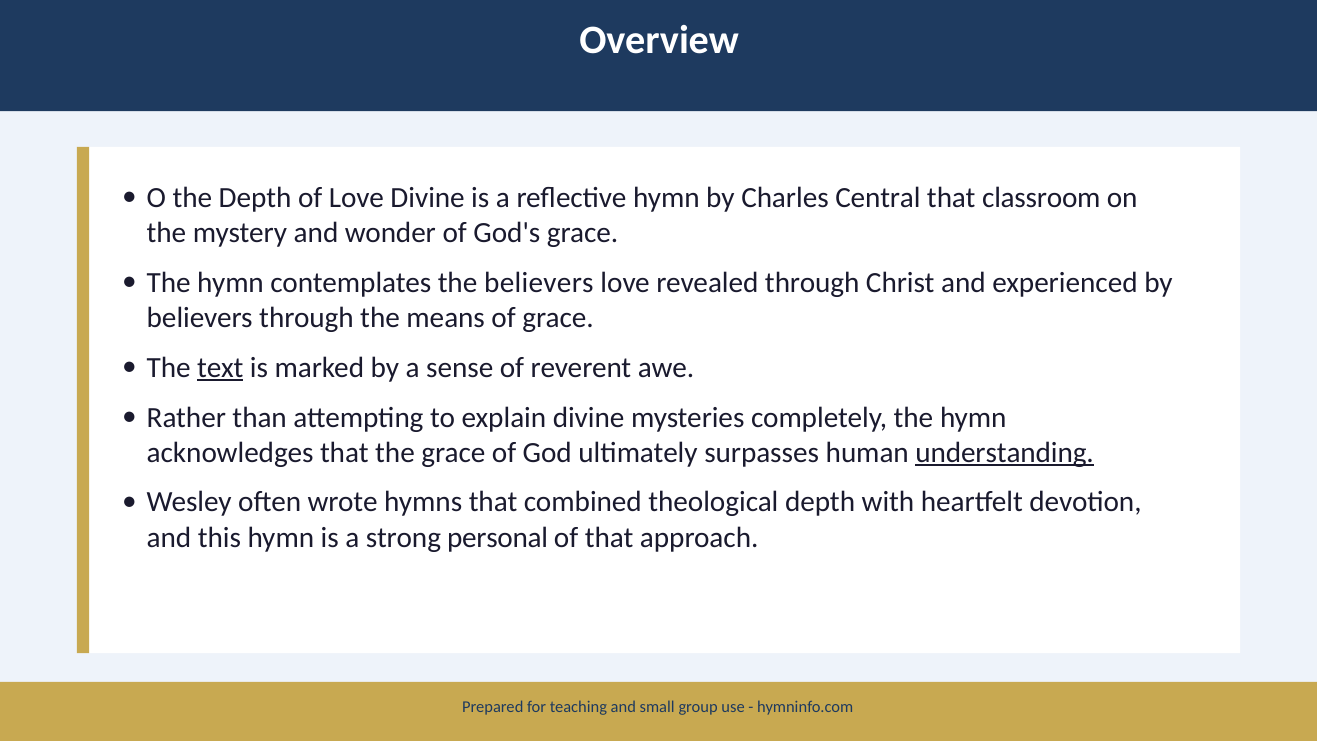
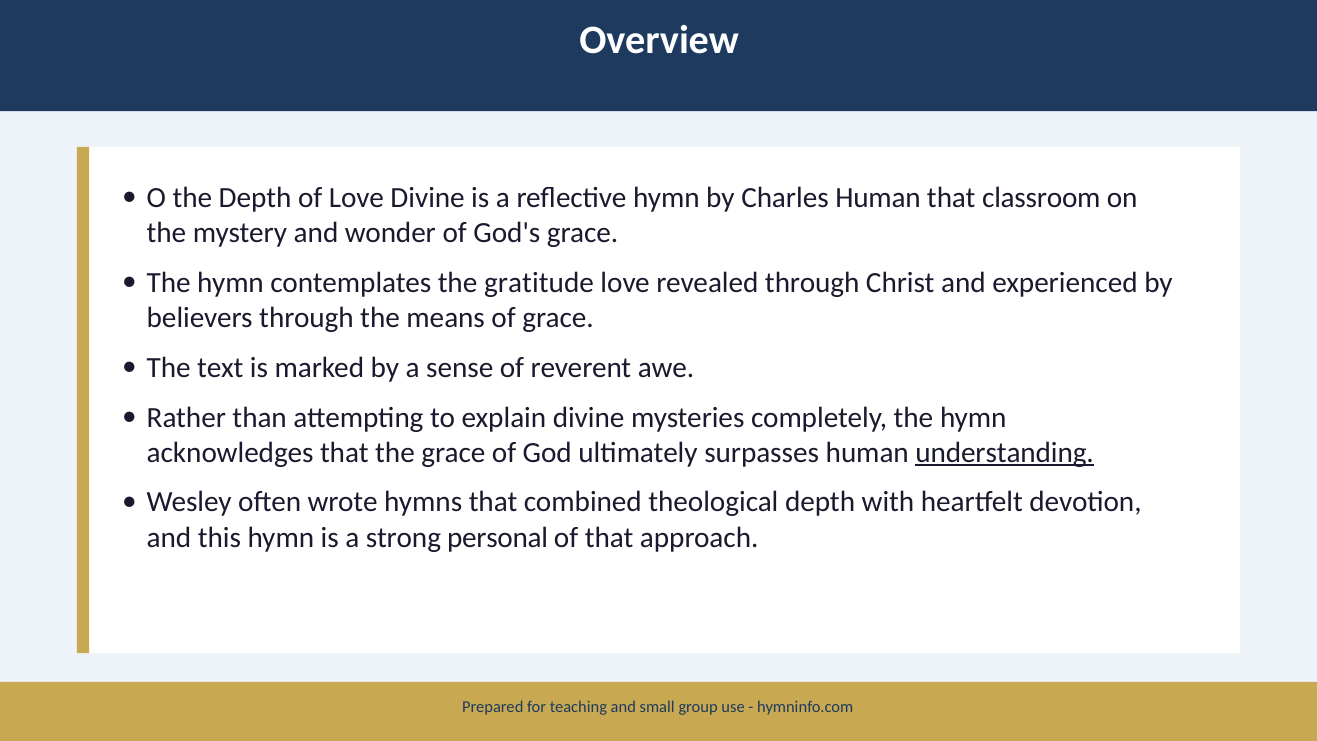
Charles Central: Central -> Human (878, 198)
the believers: believers -> gratitude (539, 283)
text underline: present -> none (220, 368)
